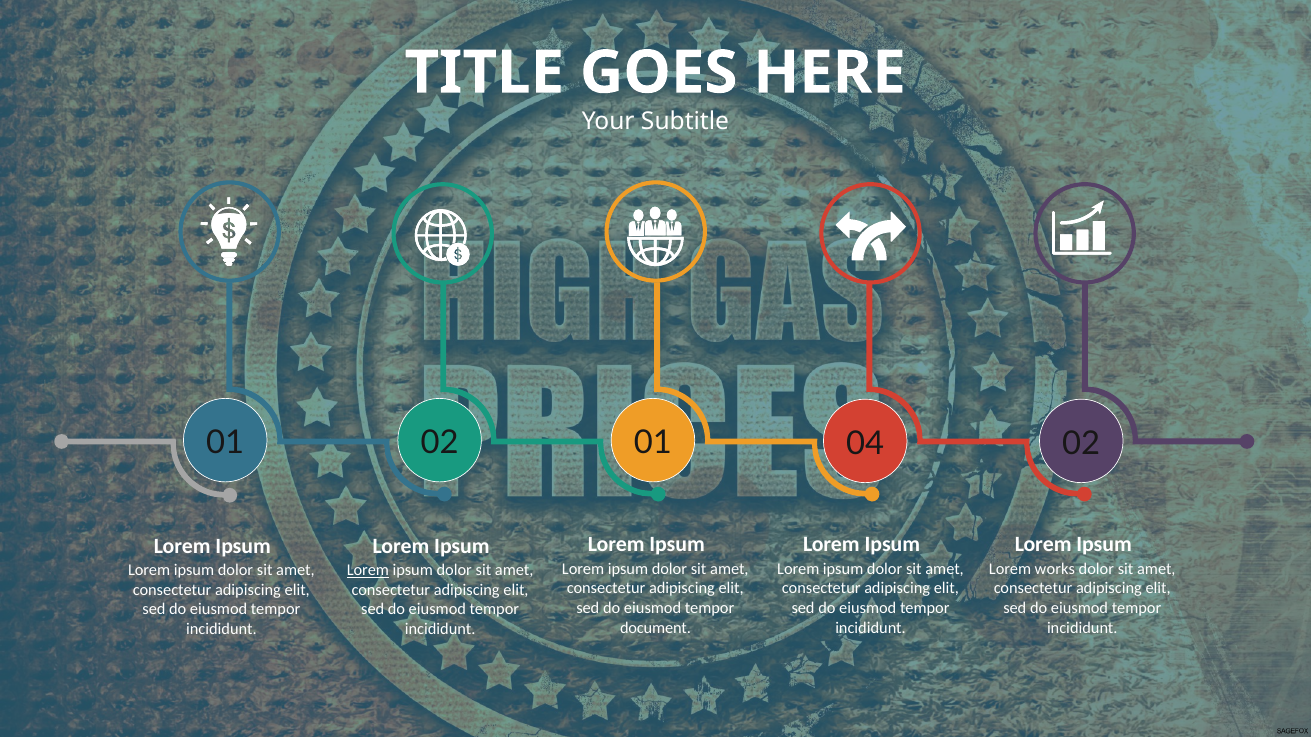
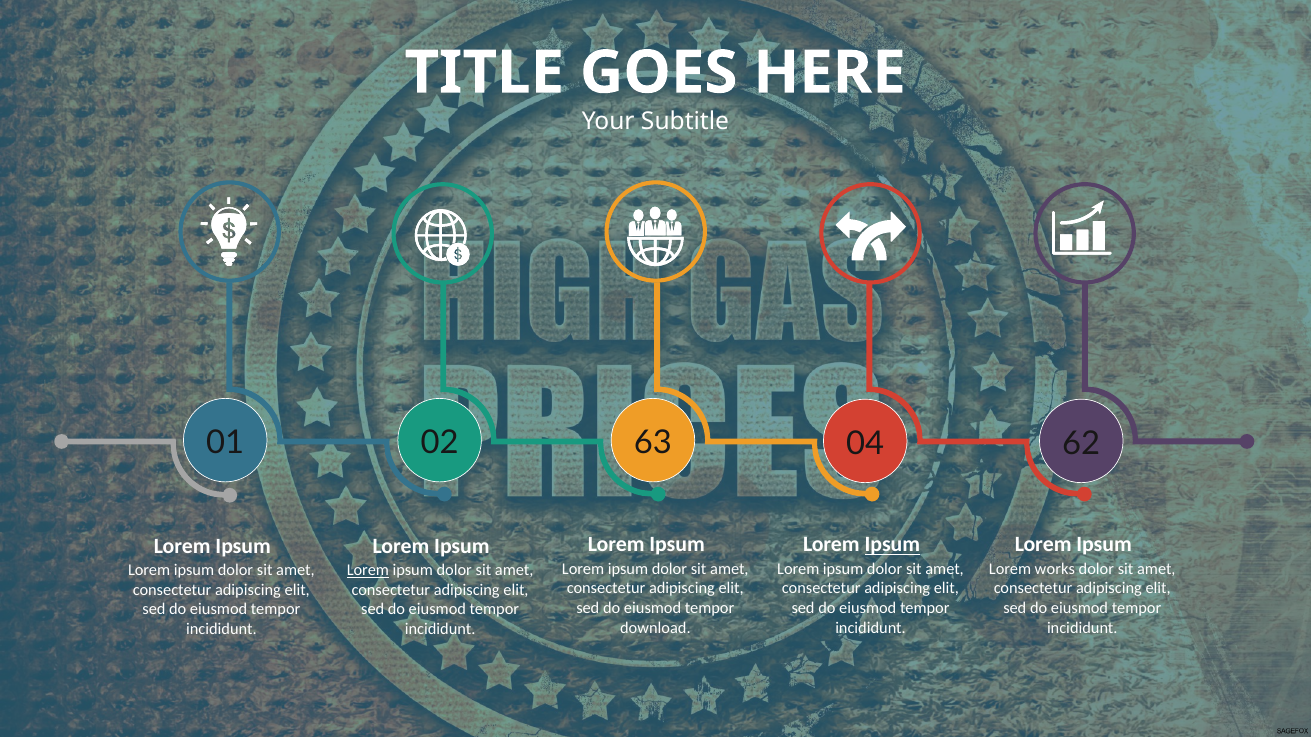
02 01: 01 -> 63 (653, 443)
04 02: 02 -> 62 (1081, 443)
Ipsum underline: none -> present (892, 545)
document: document -> download (655, 628)
